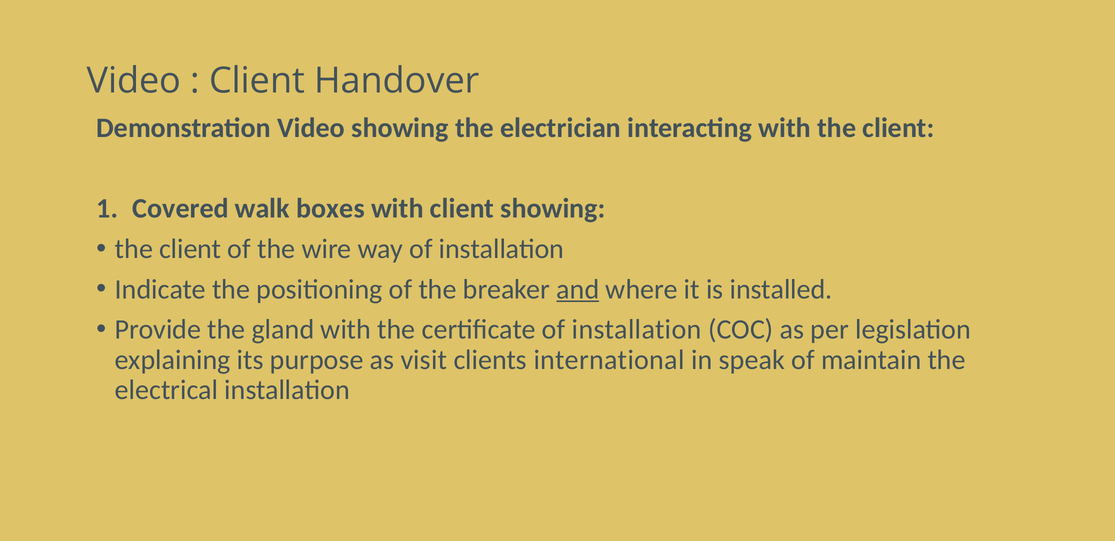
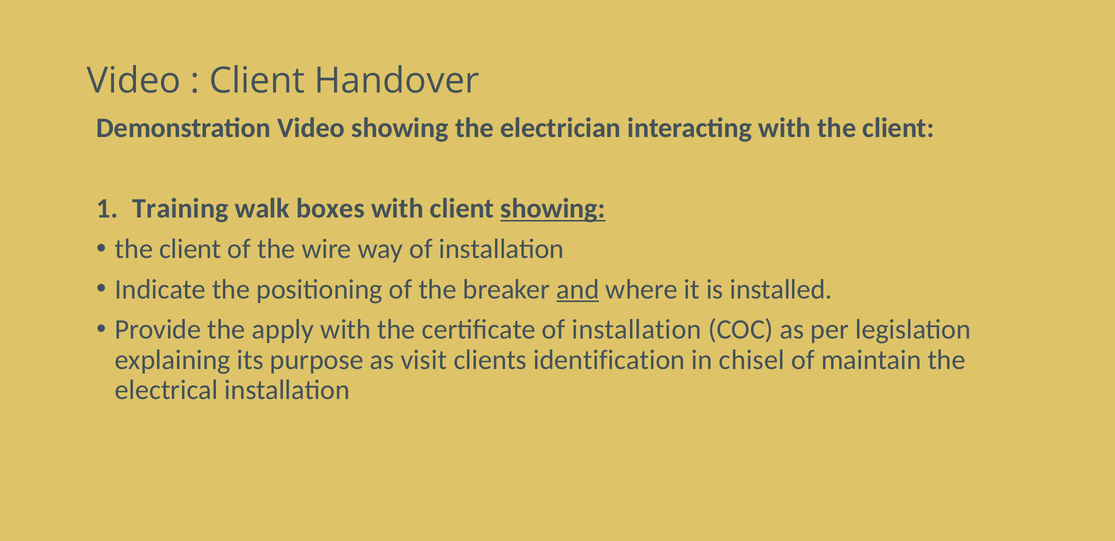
Covered: Covered -> Training (180, 209)
showing underline: none -> present (553, 209)
gland: gland -> apply (283, 330)
international: international -> identification (609, 360)
speak: speak -> chisel (752, 360)
